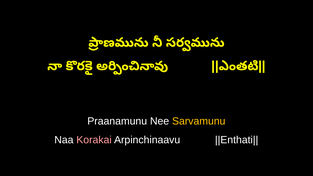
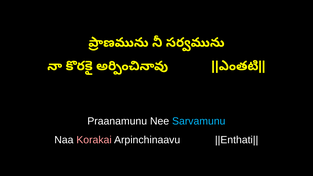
Sarvamunu colour: yellow -> light blue (199, 121)
